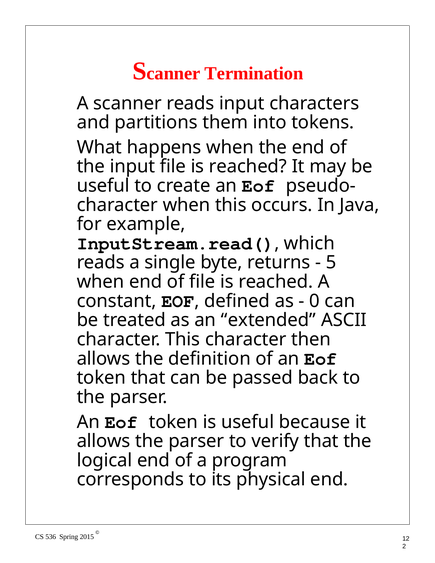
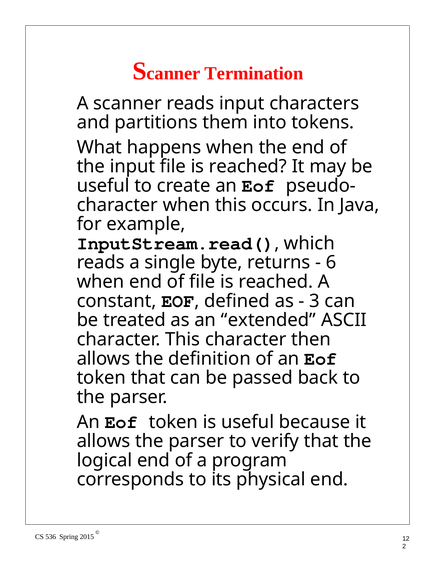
5: 5 -> 6 (331, 263)
0: 0 -> 3 (315, 301)
